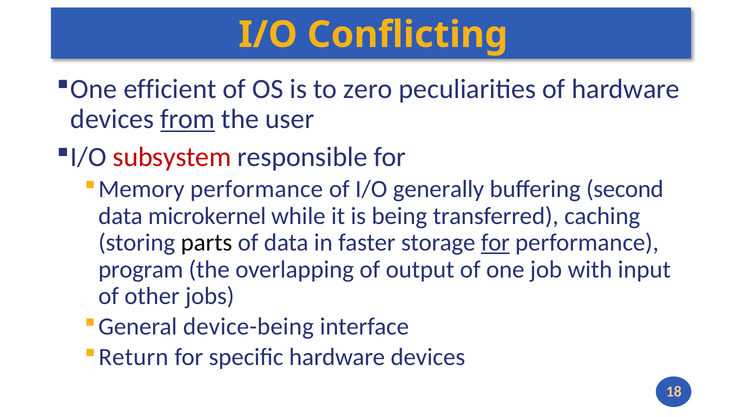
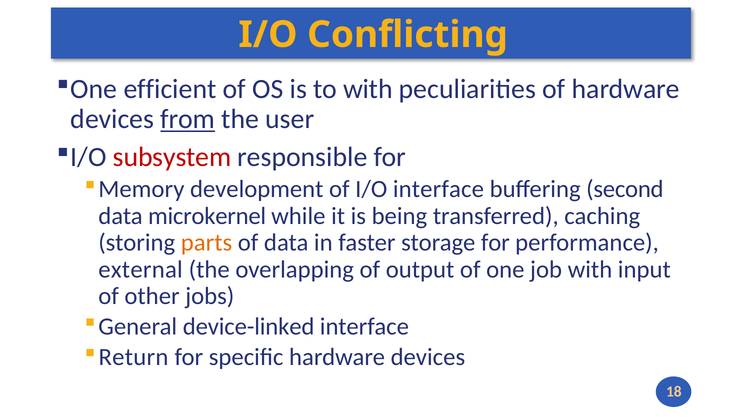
to zero: zero -> with (368, 89)
Memory performance: performance -> development (257, 189)
I/O generally: generally -> interface (438, 189)
parts colour: black -> orange (207, 243)
for underline: present -> none (495, 243)
program: program -> external (141, 270)
device-being: device-being -> device-linked (249, 327)
